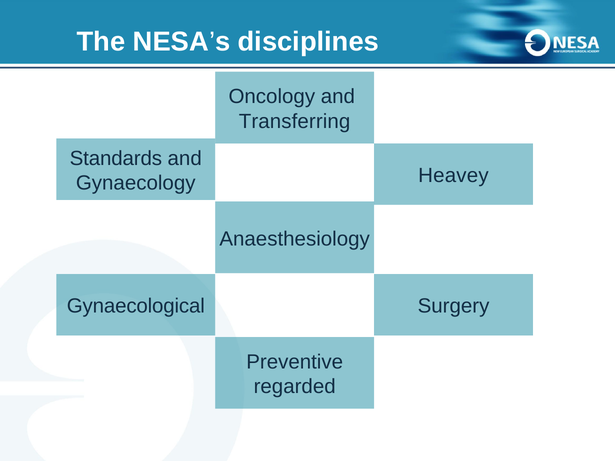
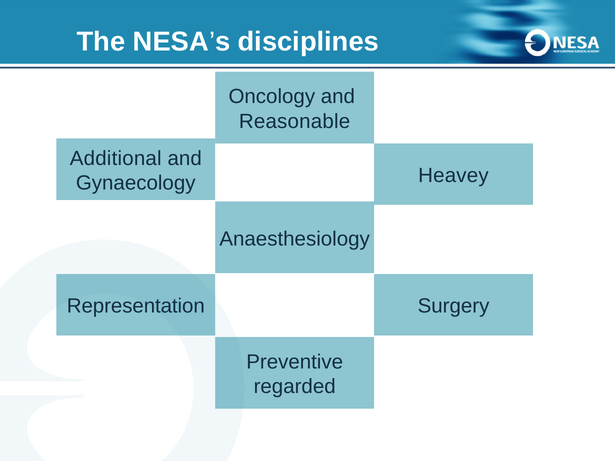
Transferring: Transferring -> Reasonable (295, 121)
Standards: Standards -> Additional (116, 158)
Gynaecological: Gynaecological -> Representation (136, 306)
